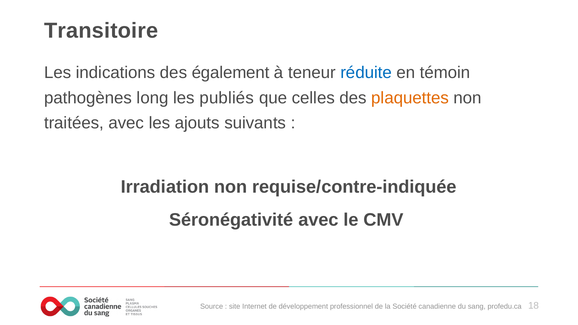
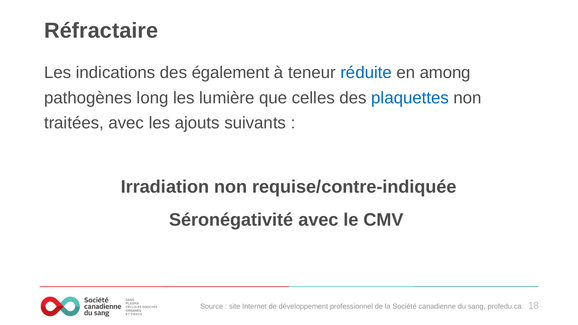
Transitoire: Transitoire -> Réfractaire (101, 31)
témoin: témoin -> among (445, 73)
publiés: publiés -> lumière (227, 98)
plaquettes colour: orange -> blue (410, 98)
